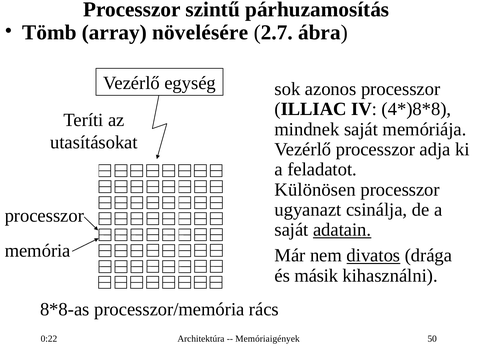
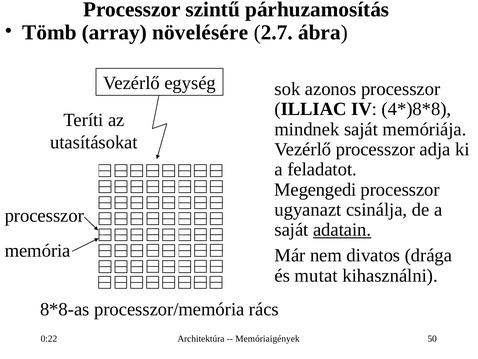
Különösen: Különösen -> Megengedi (315, 189)
divatos underline: present -> none (373, 255)
másik: másik -> mutat (316, 275)
